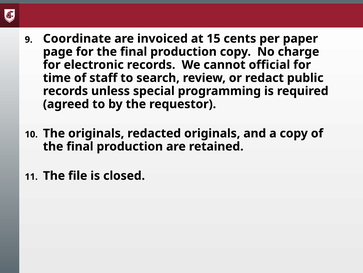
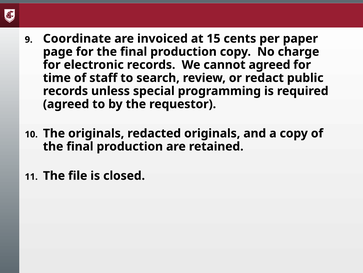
cannot official: official -> agreed (270, 65)
